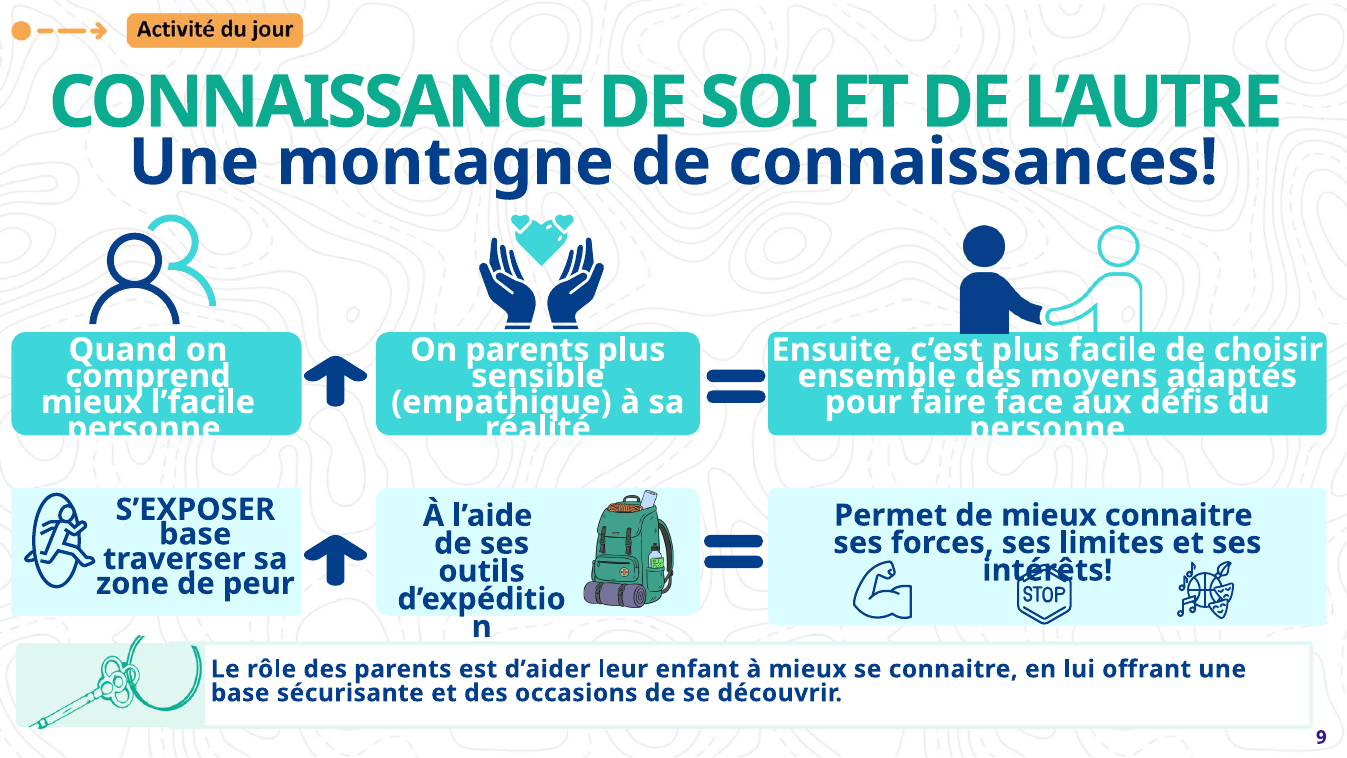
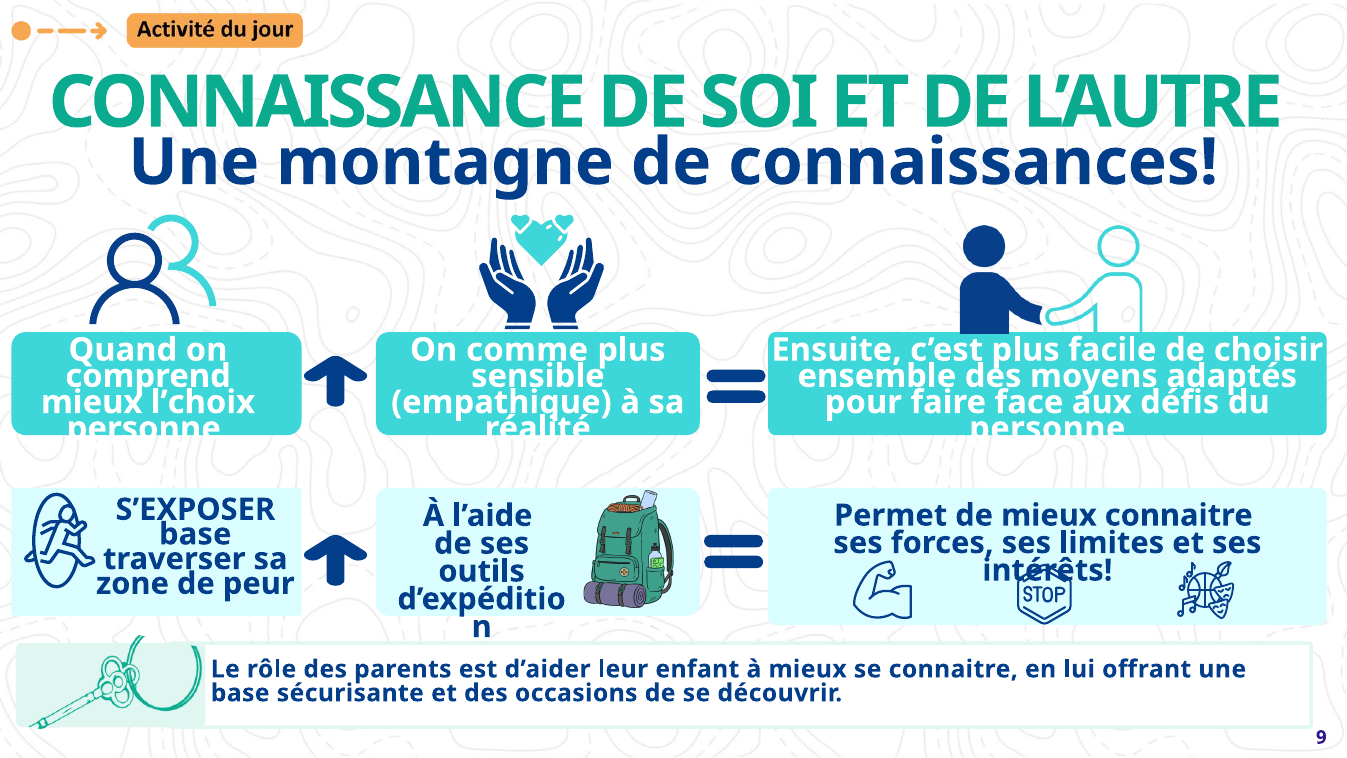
On parents: parents -> comme (527, 350)
l’facile: l’facile -> l’choix (203, 402)
